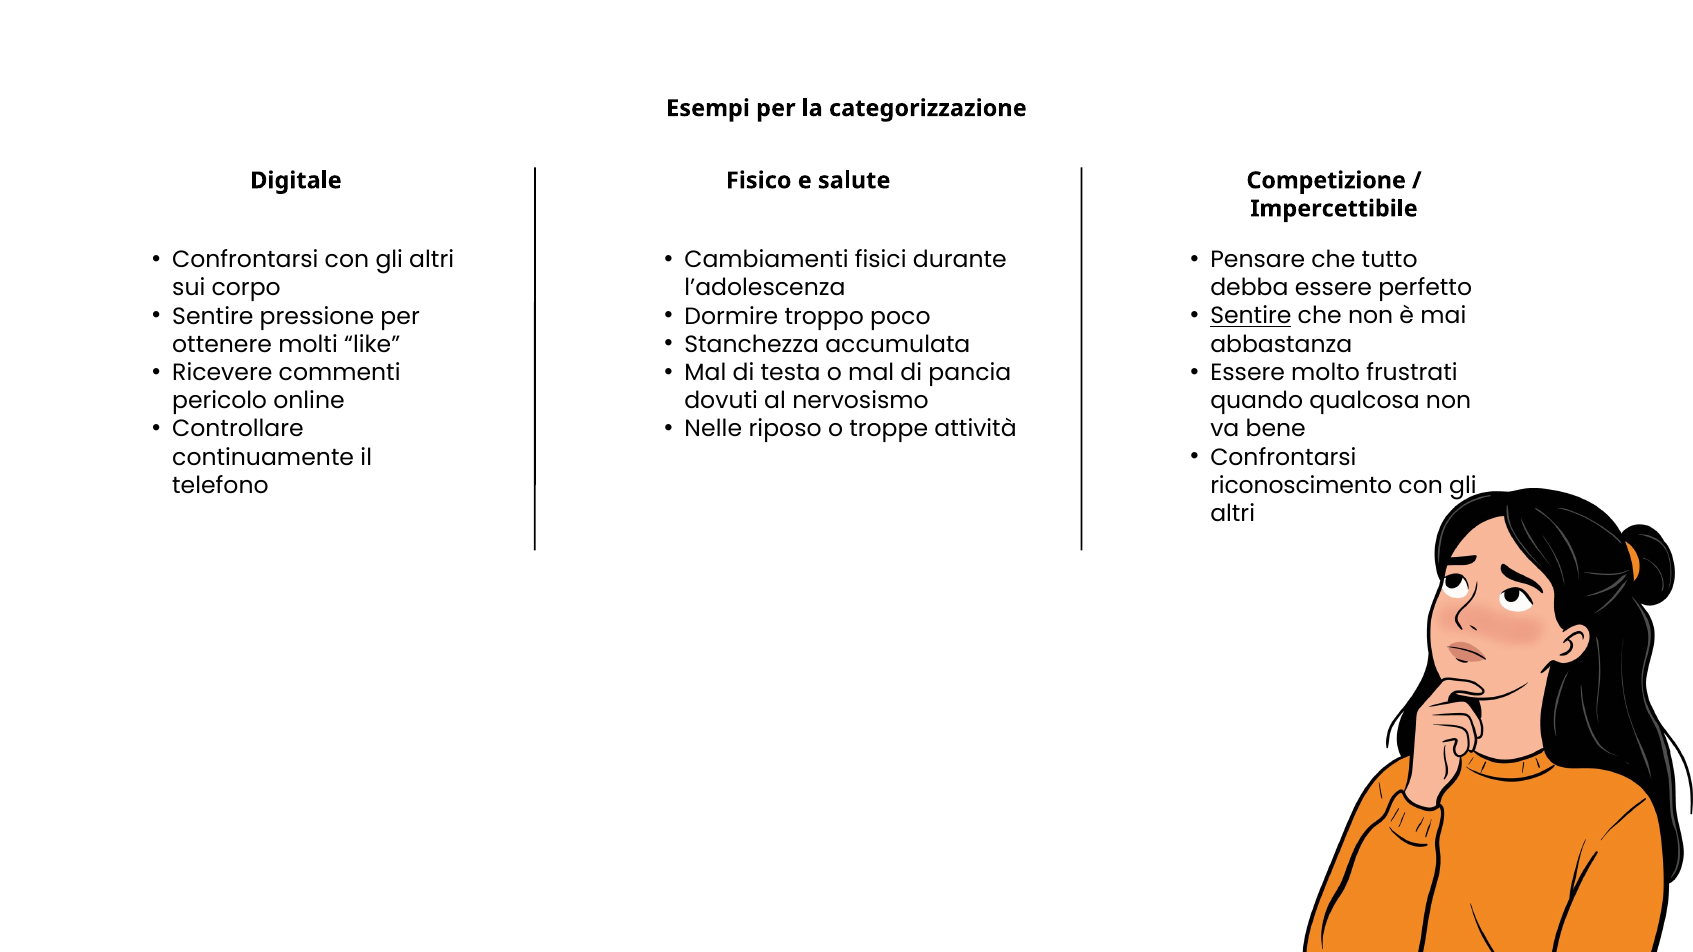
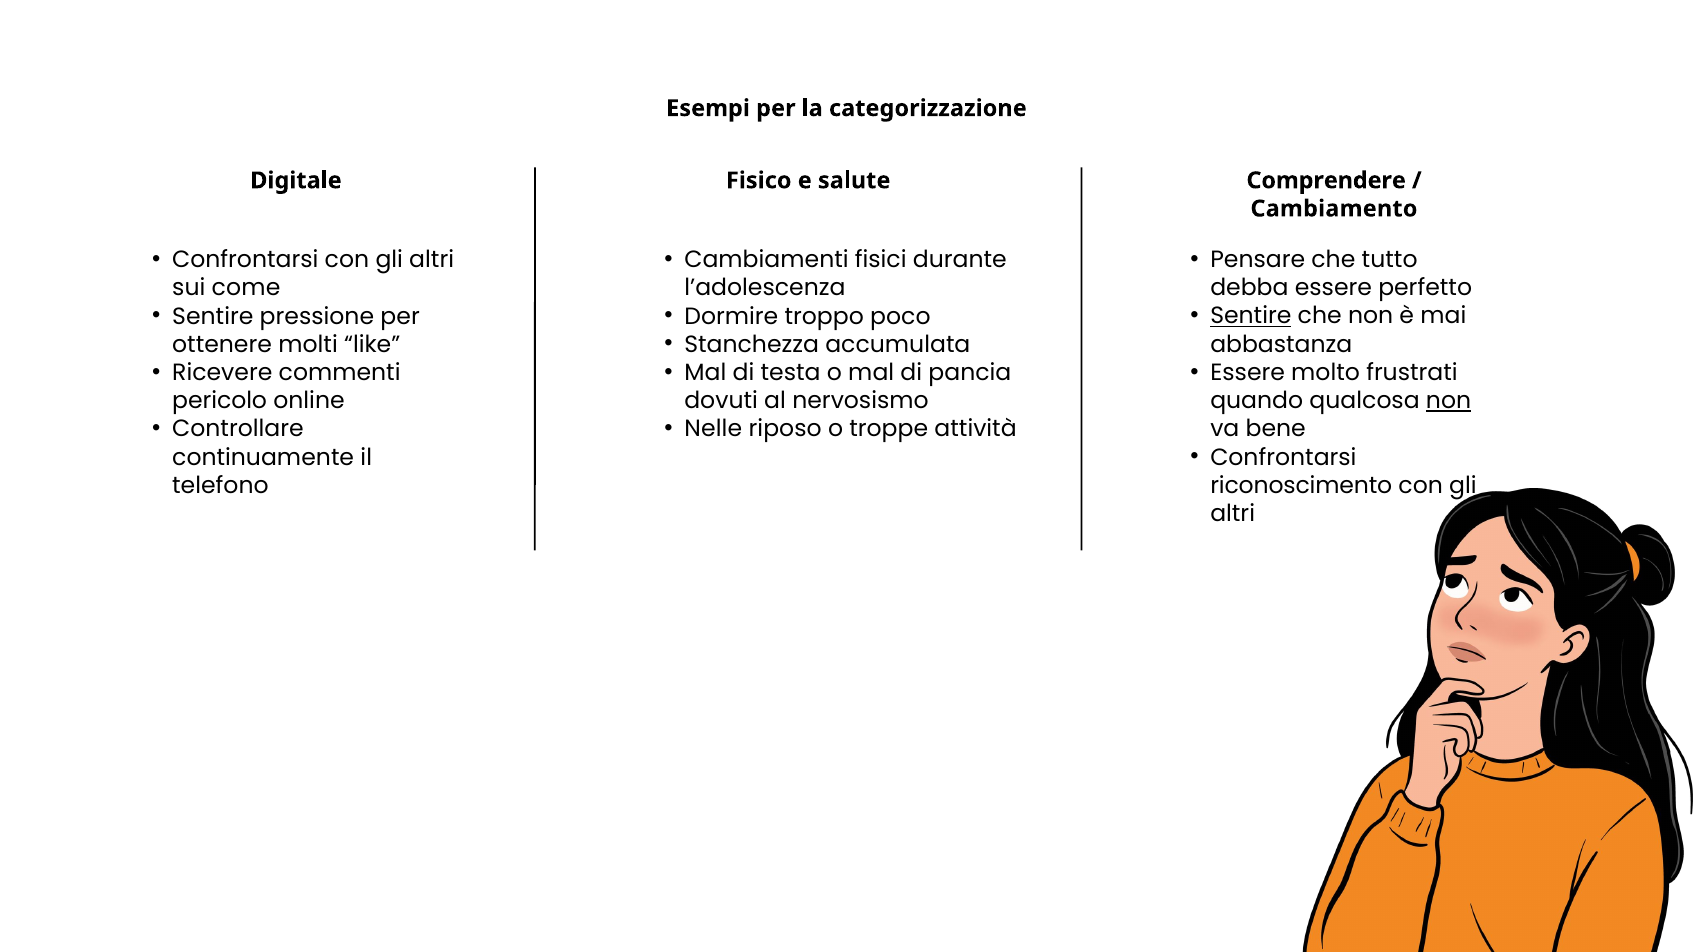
Competizione: Competizione -> Comprendere (1326, 181)
Impercettibile: Impercettibile -> Cambiamento (1334, 209)
corpo: corpo -> come (246, 288)
non underline: none -> present (1449, 401)
